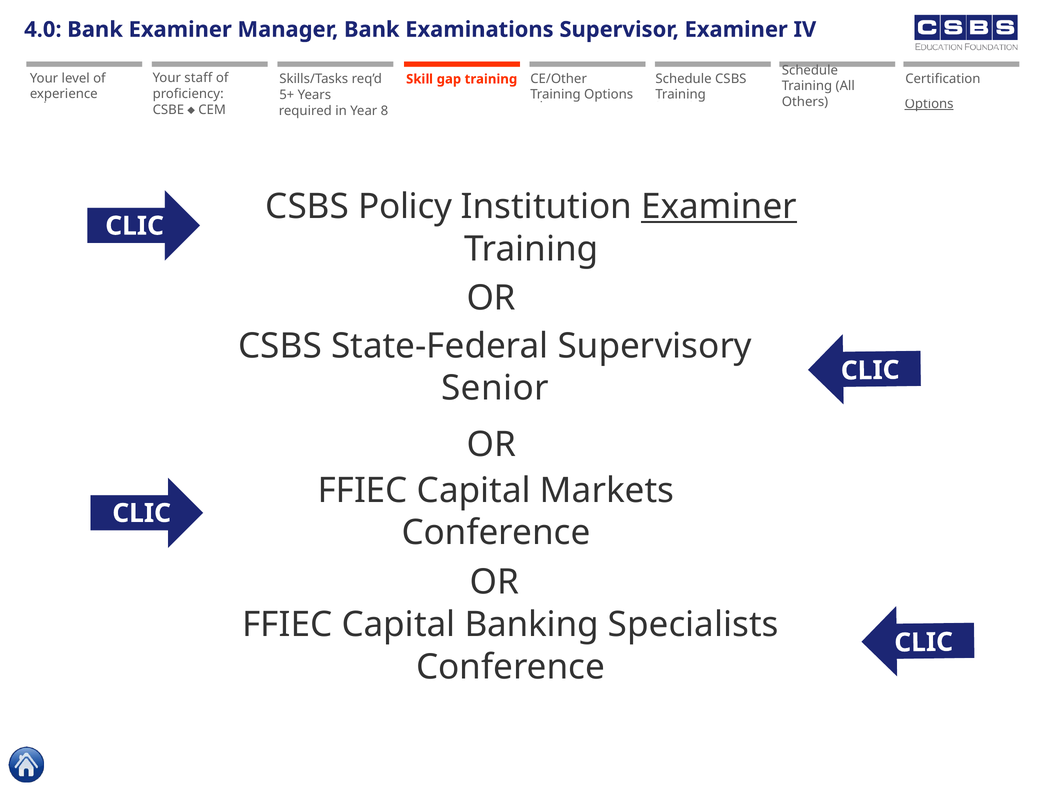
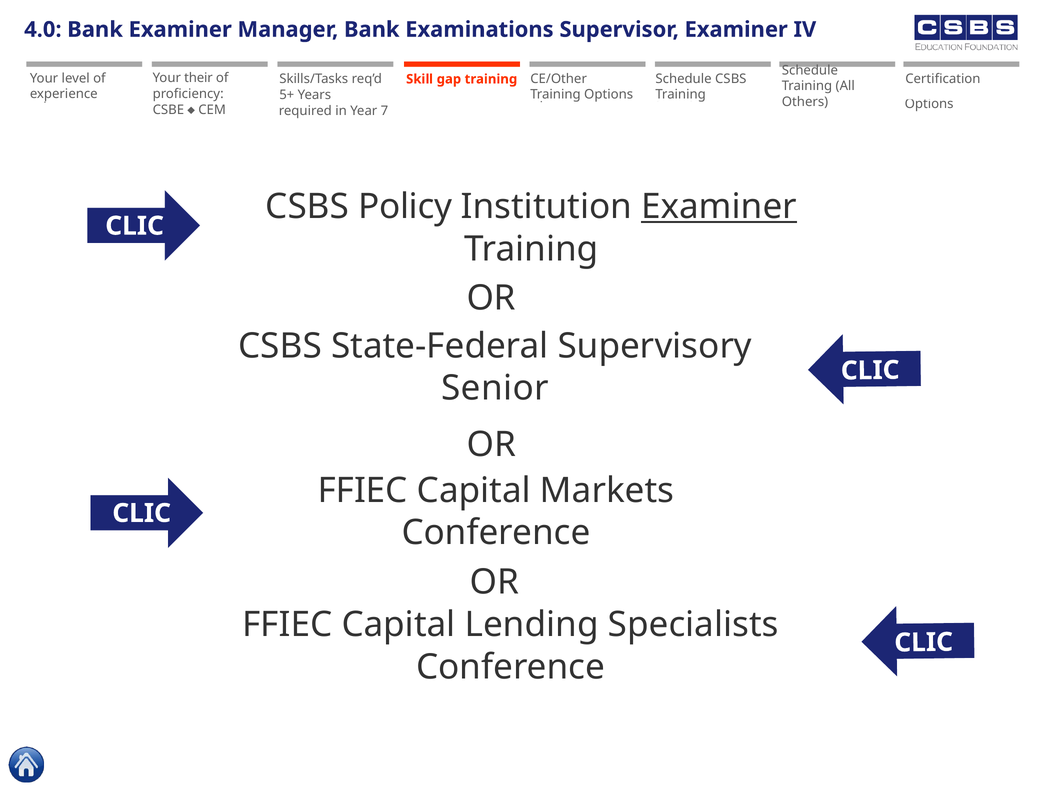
staff: staff -> their (198, 78)
Options underline: present -> none (929, 104)
8: 8 -> 7 (384, 111)
Banking: Banking -> Lending (532, 624)
